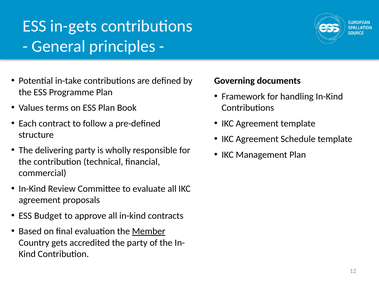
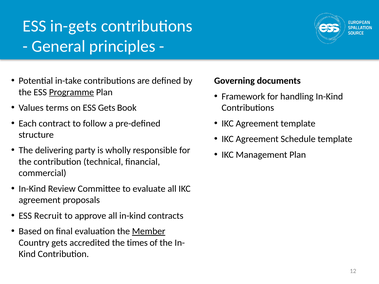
Programme underline: none -> present (71, 92)
ESS Plan: Plan -> Gets (107, 108)
Budget: Budget -> Recruit (48, 216)
the party: party -> times (137, 243)
